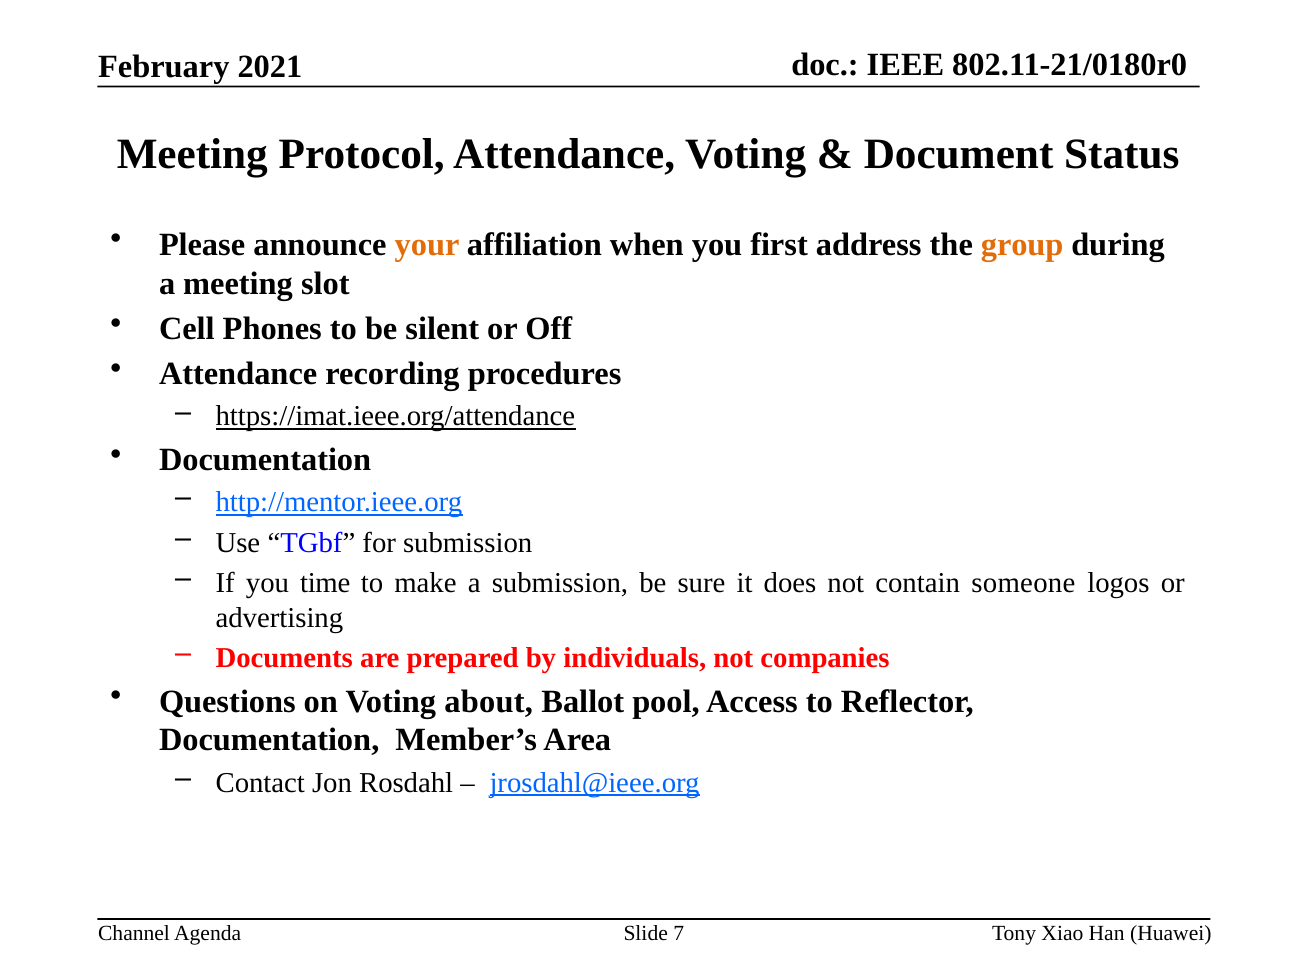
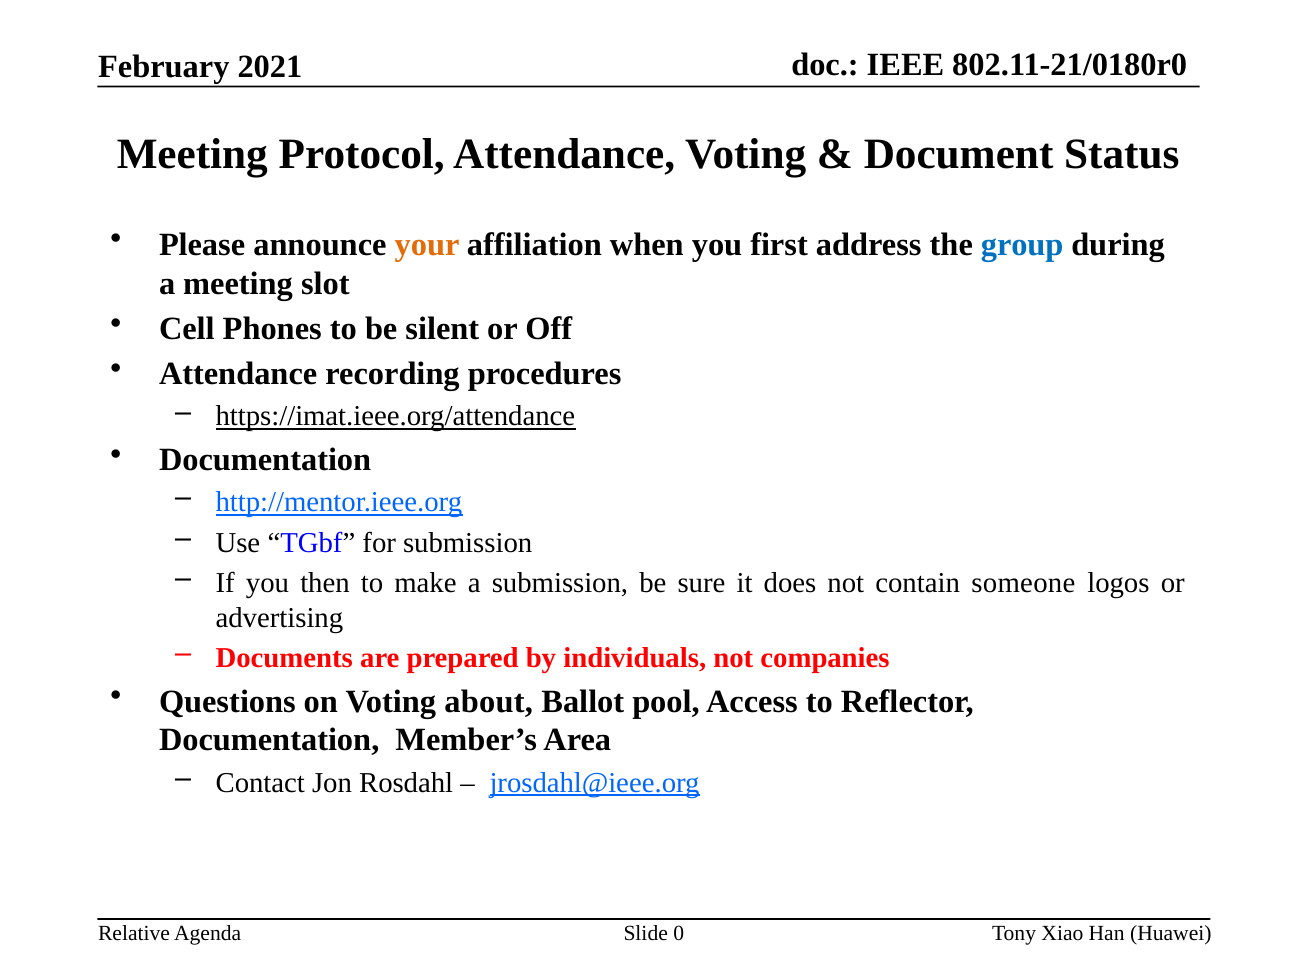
group colour: orange -> blue (1022, 244)
time: time -> then (325, 583)
Channel: Channel -> Relative (134, 933)
7: 7 -> 0 (679, 933)
